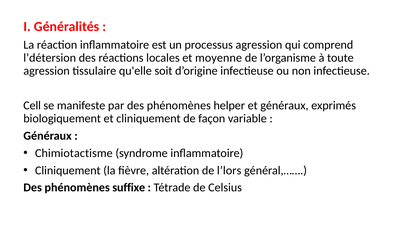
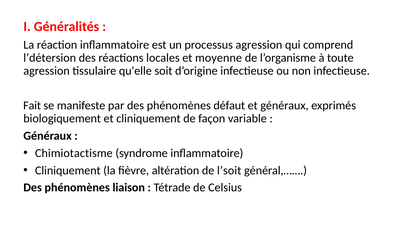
Cell: Cell -> Fait (32, 105)
helper: helper -> défaut (229, 105)
l’lors: l’lors -> l’soit (229, 170)
suffixe: suffixe -> liaison (129, 188)
